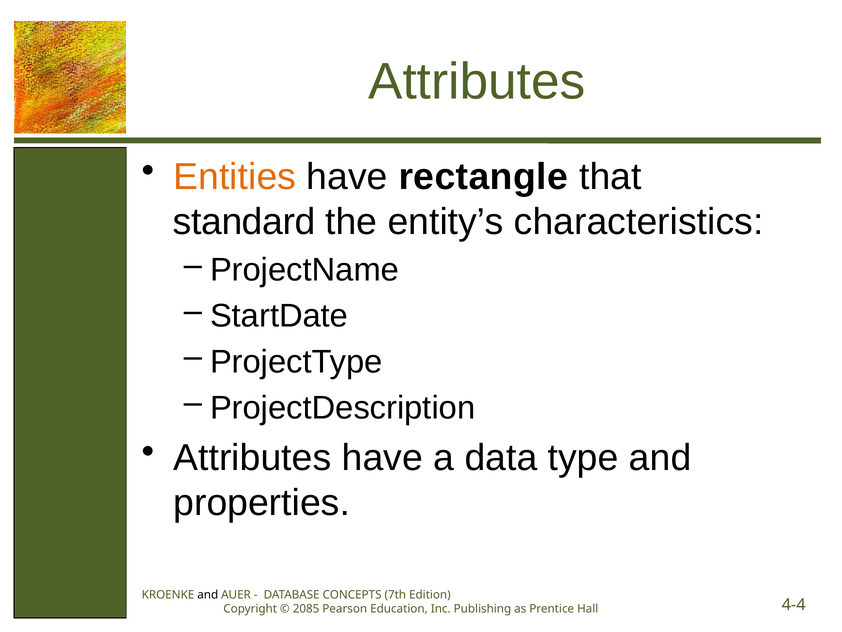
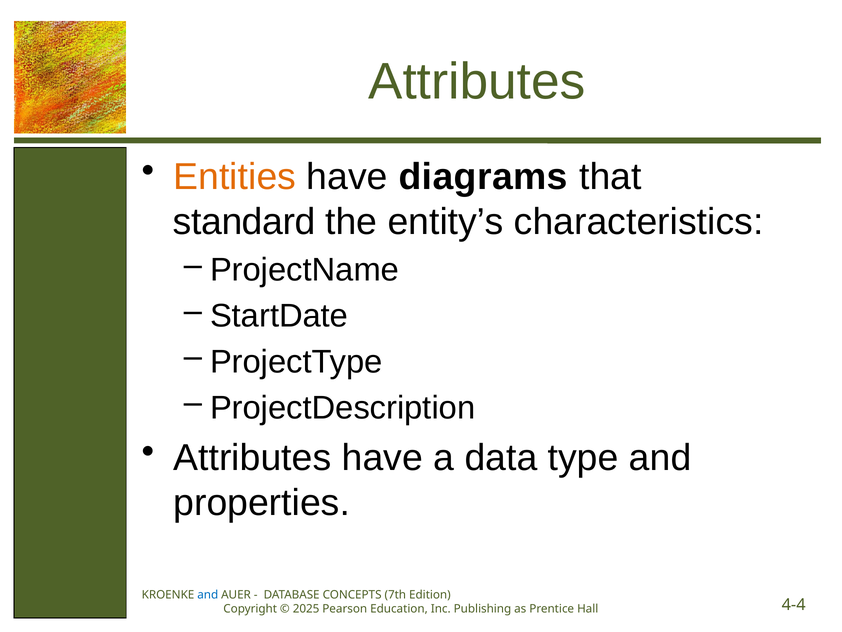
rectangle: rectangle -> diagrams (483, 177)
and colour: black -> blue (208, 594)
2085: 2085 -> 2025 (306, 608)
